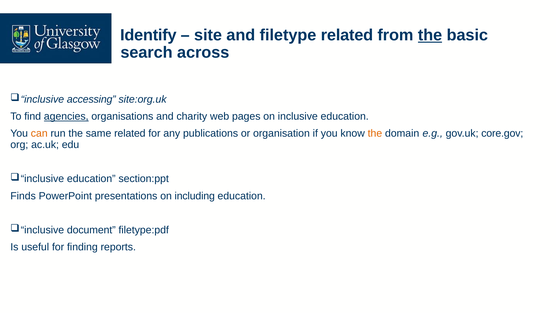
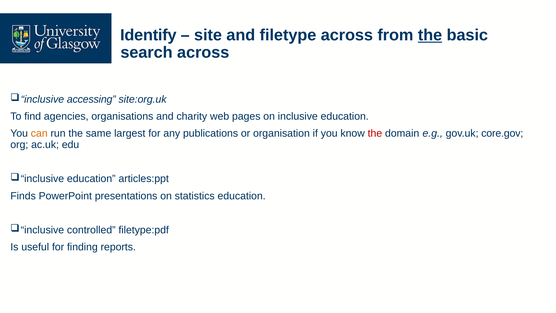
filetype related: related -> across (347, 35)
agencies underline: present -> none (66, 116)
same related: related -> largest (130, 133)
the colour: orange -> red (375, 133)
section:ppt: section:ppt -> articles:ppt (144, 179)
including: including -> statistics (195, 196)
document: document -> controlled (91, 230)
